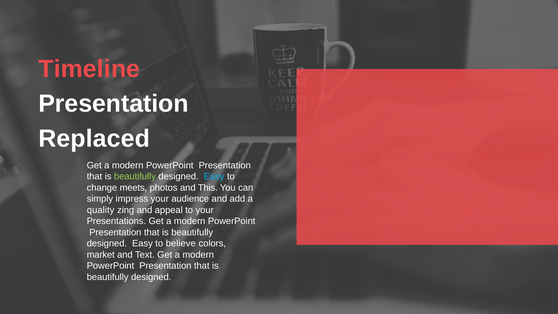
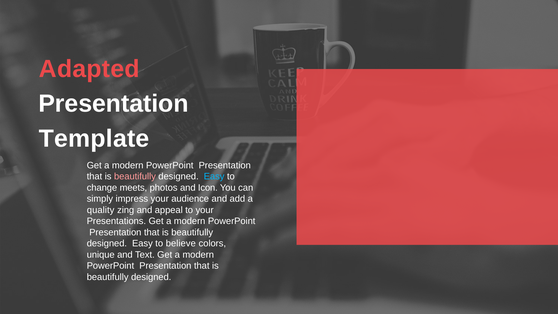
Timeline: Timeline -> Adapted (89, 69)
Replaced: Replaced -> Template (94, 138)
beautifully colour: light green -> pink (135, 177)
This: This -> Icon (208, 188)
market: market -> unique (101, 255)
